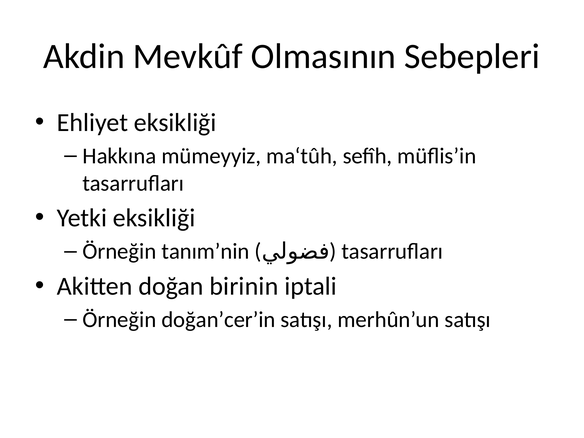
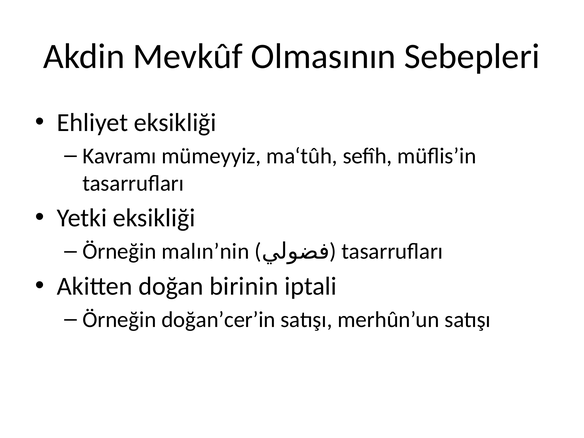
Hakkına: Hakkına -> Kavramı (119, 156)
tanım’nin: tanım’nin -> malın’nin (205, 251)
